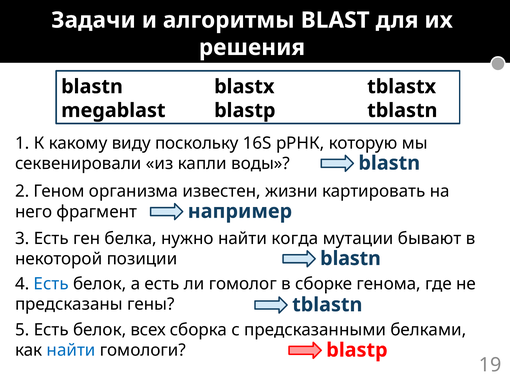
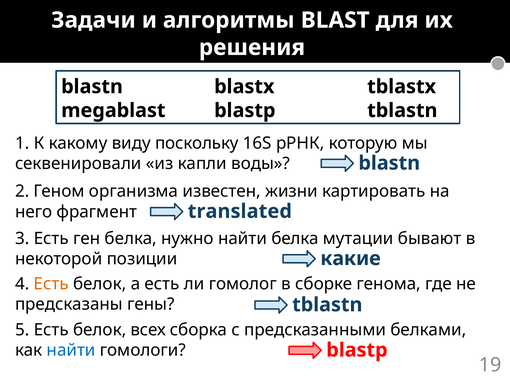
например: например -> translated (240, 211)
найти когда: когда -> белка (295, 238)
позиции blastn: blastn -> какие (350, 258)
Есть colour: blue -> orange (51, 283)
